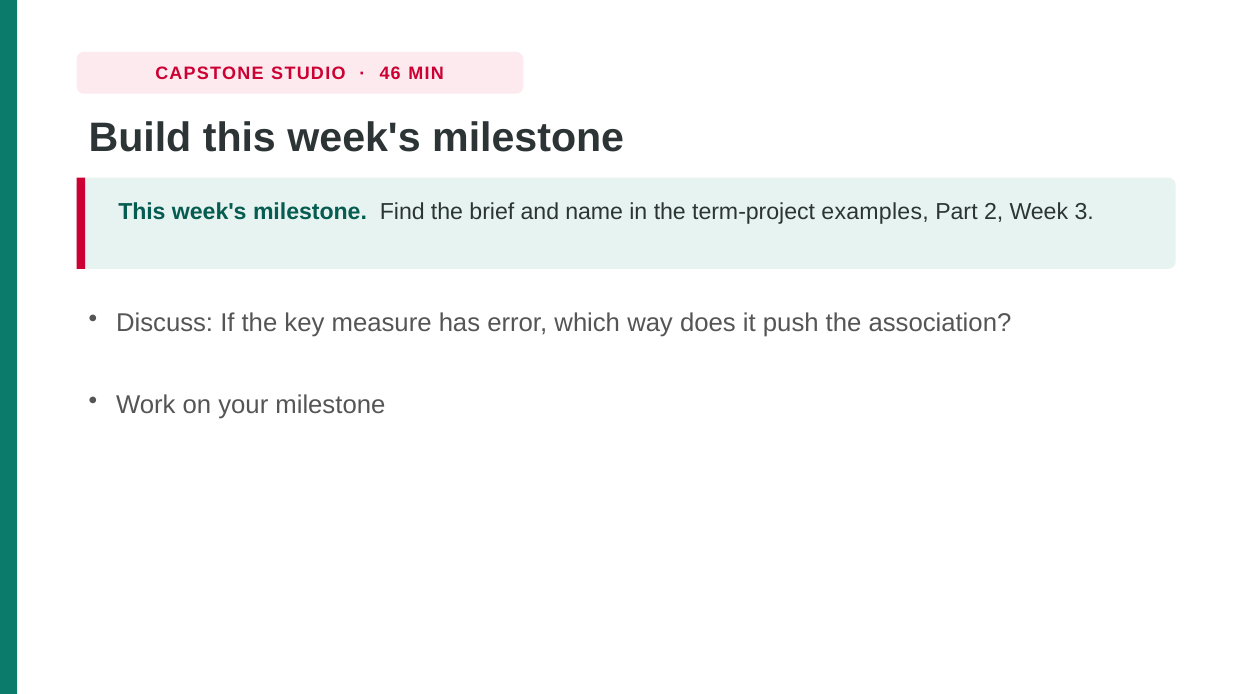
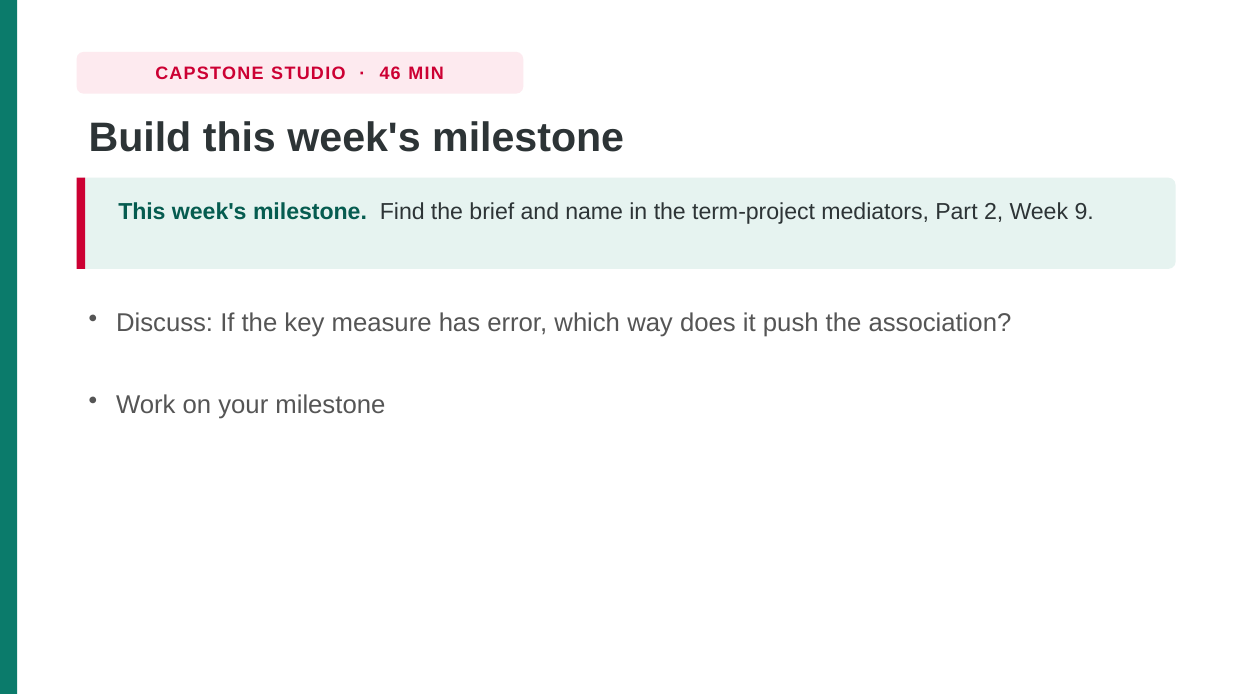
examples: examples -> mediators (875, 212)
3: 3 -> 9 (1084, 212)
